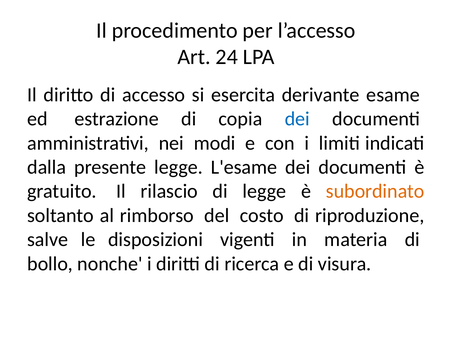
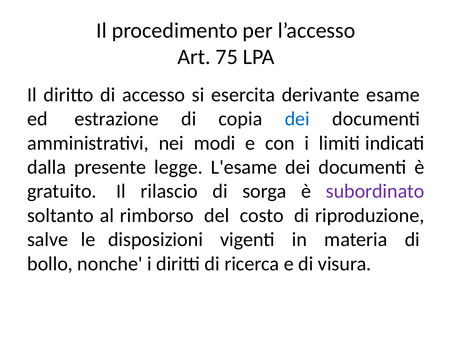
24: 24 -> 75 (227, 57)
di legge: legge -> sorga (265, 191)
subordinato colour: orange -> purple (375, 191)
